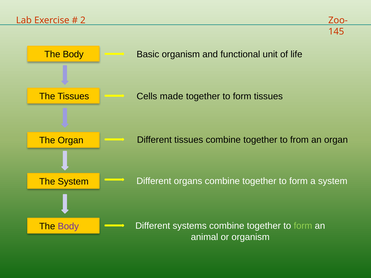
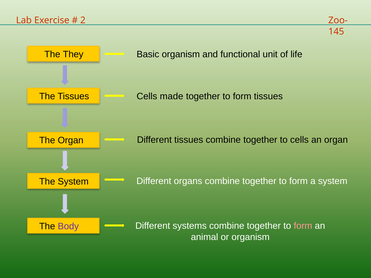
Body: Body -> They (73, 54)
to from: from -> cells (299, 140)
form colour: light green -> pink (303, 226)
